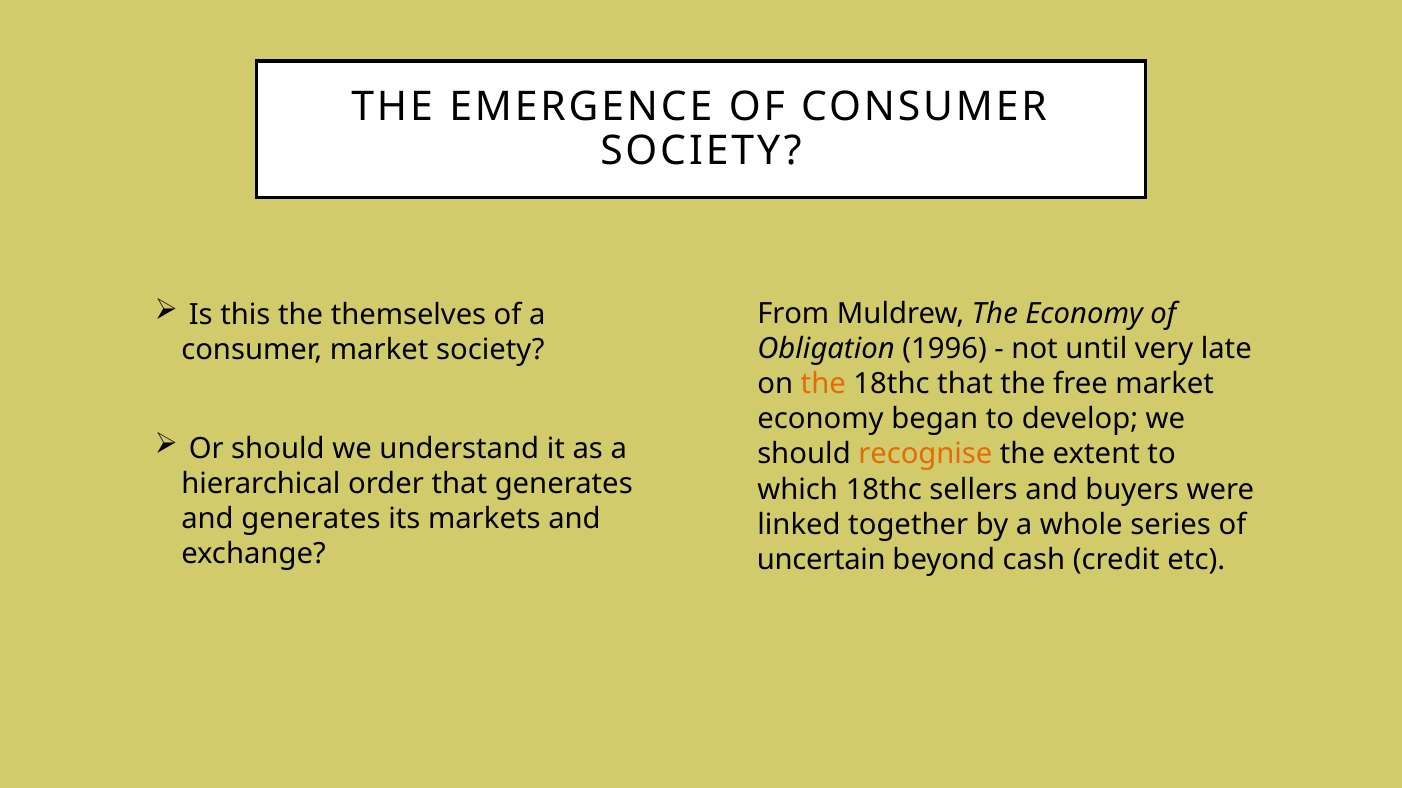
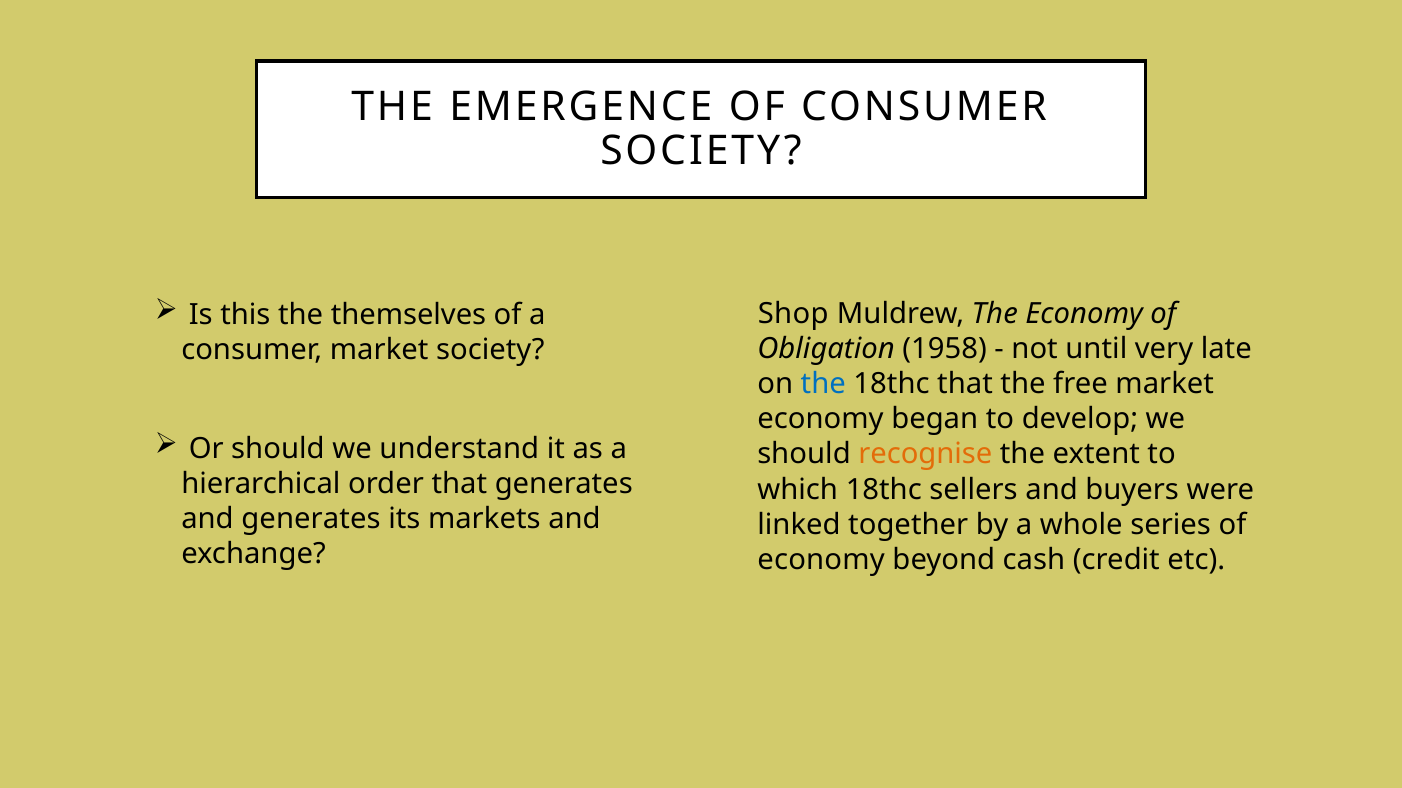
From: From -> Shop (793, 314)
1996: 1996 -> 1958 (945, 350)
the colour: orange -> blue (823, 385)
uncertain: uncertain -> economy (821, 560)
